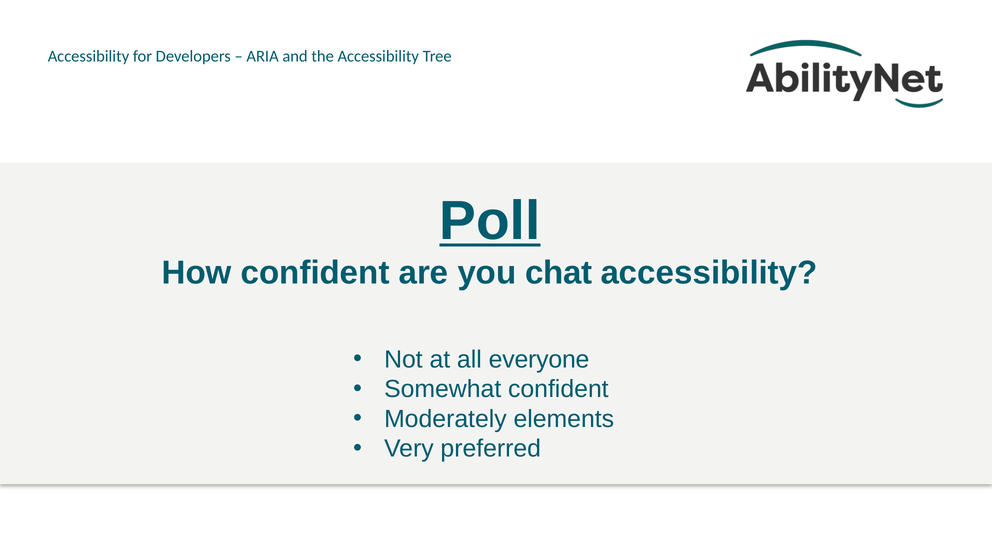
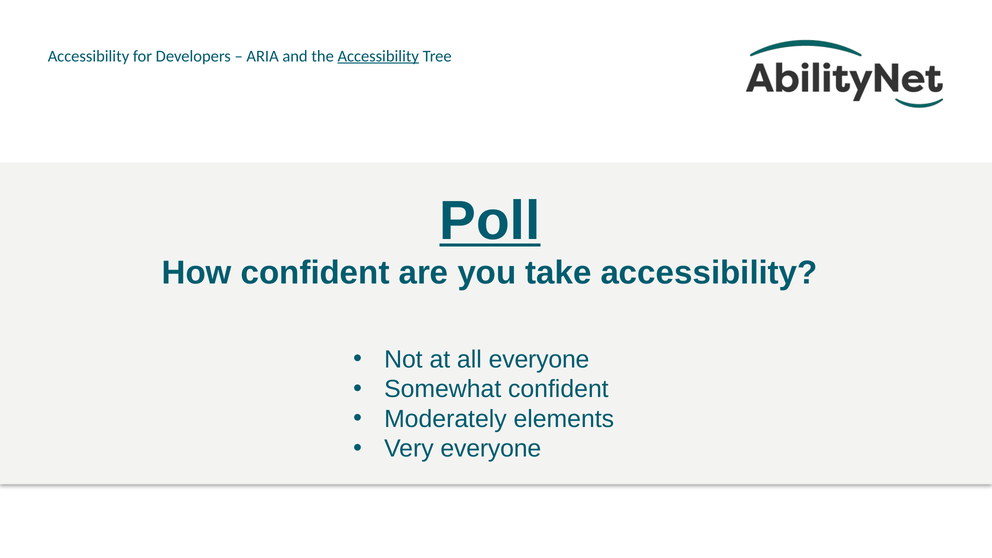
Accessibility underline: none -> present (378, 56)
chat: chat -> take (558, 273)
Very preferred: preferred -> everyone (491, 449)
